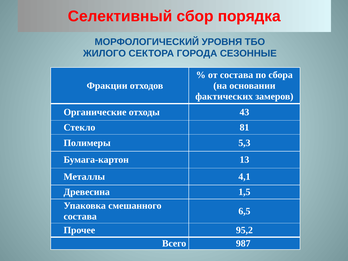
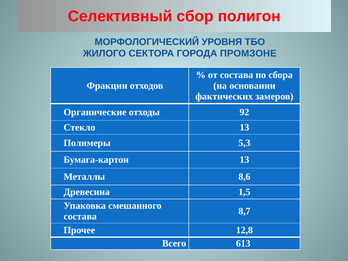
порядка: порядка -> полигон (249, 16)
СЕЗОННЫЕ: СЕЗОННЫЕ -> ПРОМЗОНЕ (248, 53)
43: 43 -> 92 (244, 112)
Стекло 81: 81 -> 13 (244, 127)
4,1: 4,1 -> 8,6 (244, 177)
6,5: 6,5 -> 8,7 (244, 211)
95,2: 95,2 -> 12,8 (244, 230)
987: 987 -> 613 (243, 243)
